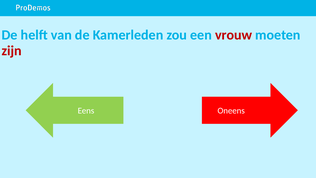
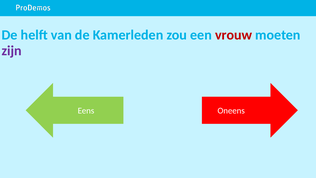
zijn colour: red -> purple (12, 51)
